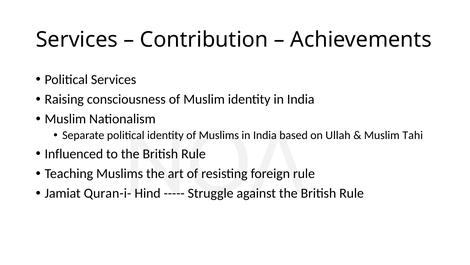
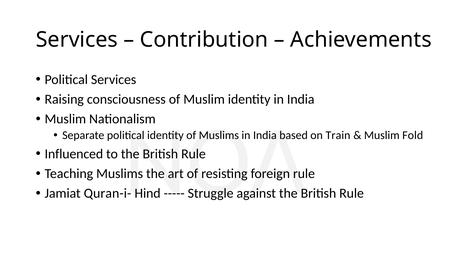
Ullah: Ullah -> Train (338, 135)
Tahi: Tahi -> Fold (413, 135)
